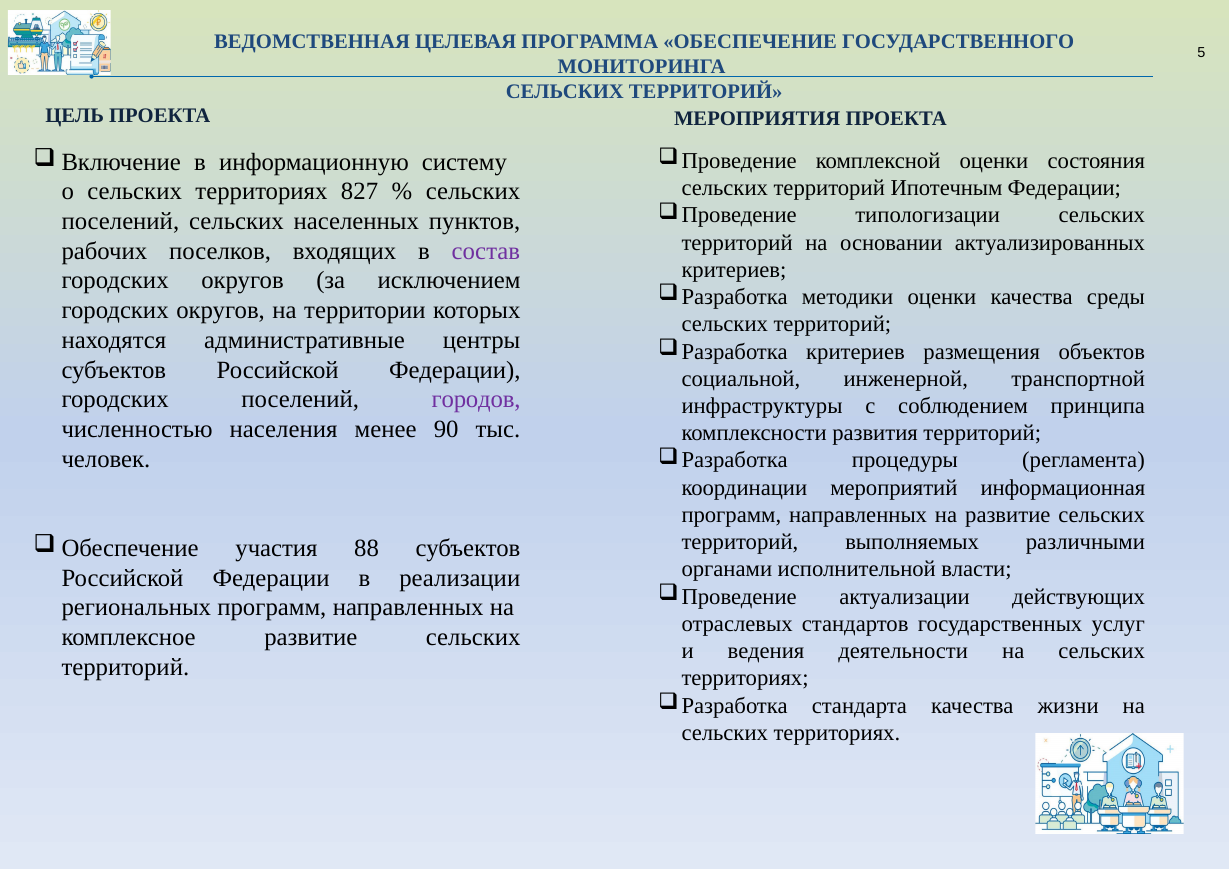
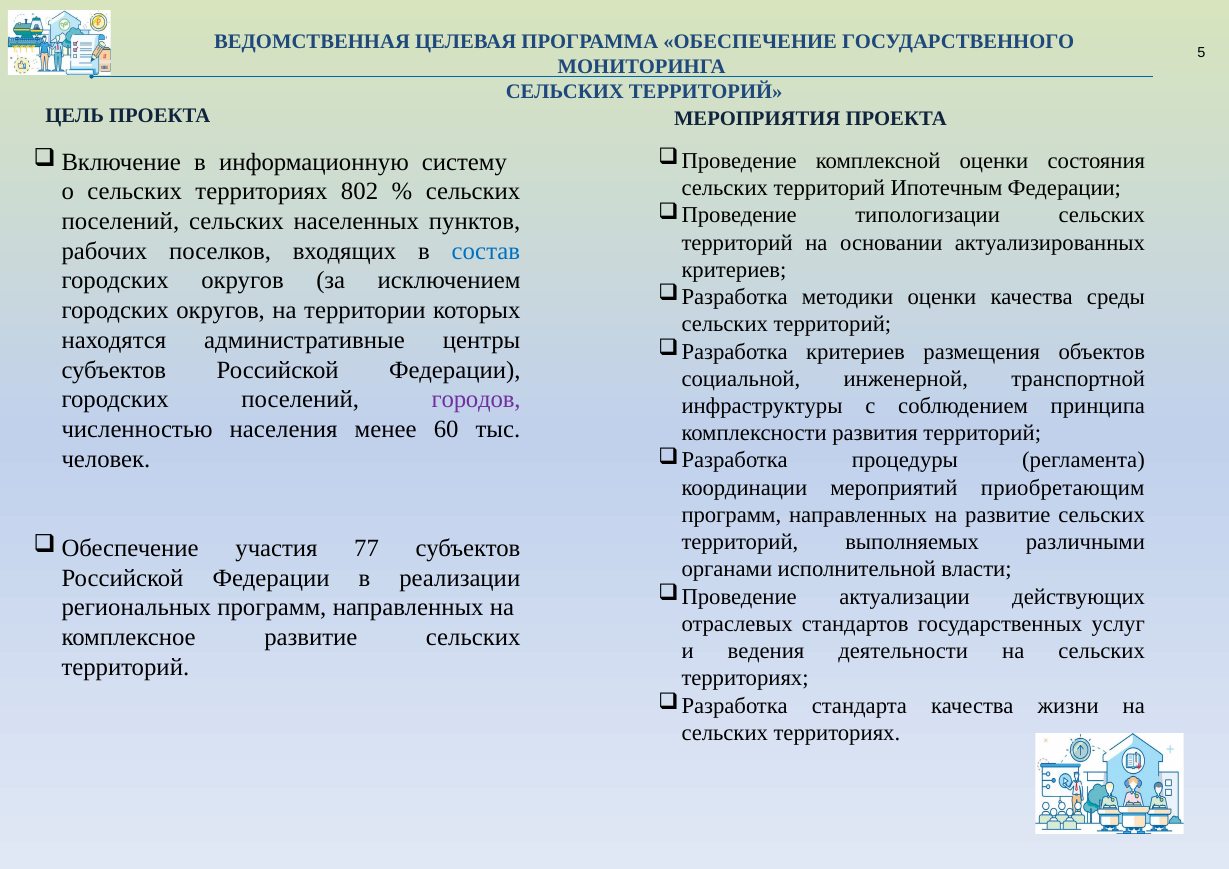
827: 827 -> 802 (360, 192)
состав colour: purple -> blue (486, 251)
90: 90 -> 60 (446, 429)
информационная: информационная -> приобретающим (1063, 488)
88: 88 -> 77 (367, 548)
